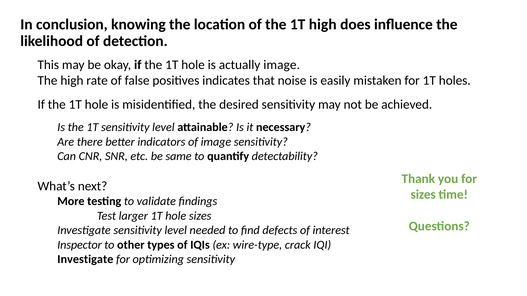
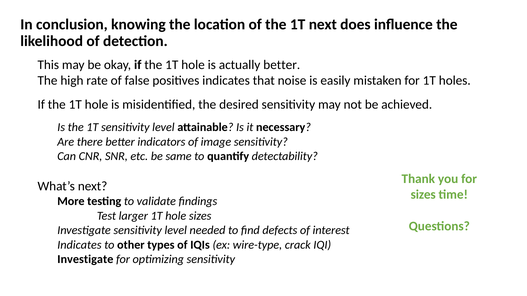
1T high: high -> next (323, 24)
actually image: image -> better (282, 65)
Inspector: Inspector -> Indicates (79, 245)
